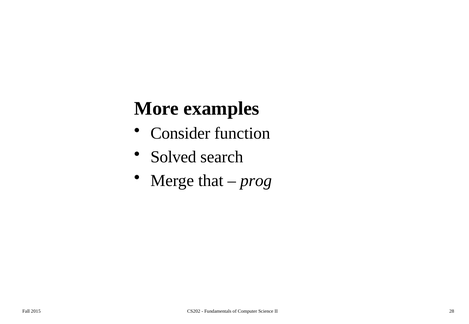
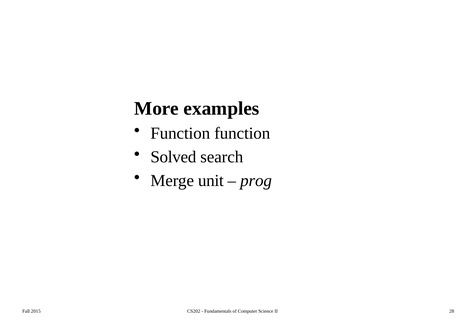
Consider: Consider -> Function (180, 134)
that: that -> unit (211, 181)
